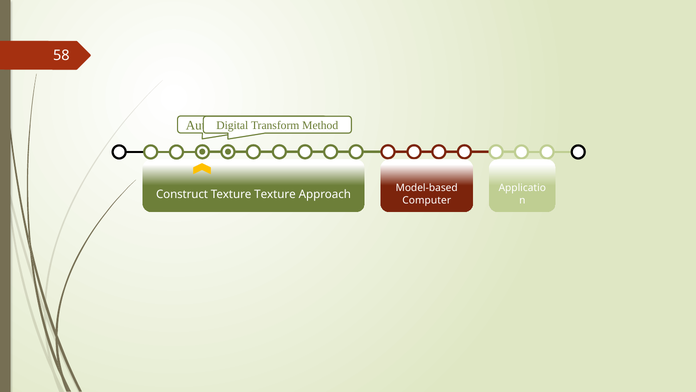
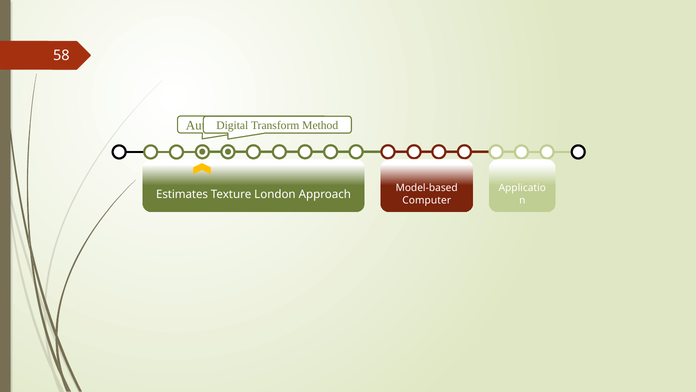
Construct: Construct -> Estimates (182, 194)
Texture Texture: Texture -> London (275, 194)
